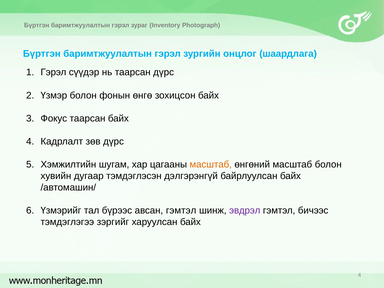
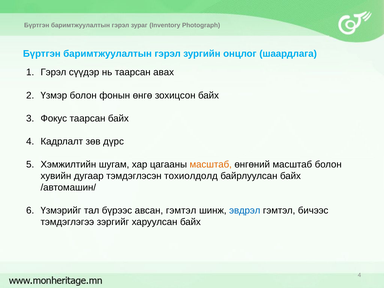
таарсан дүрс: дүрс -> авах (164, 72)
дэлгэрэнгүй: дэлгэрэнгүй -> тохиолдолд (191, 176)
эвдрэл colour: purple -> blue (245, 211)
